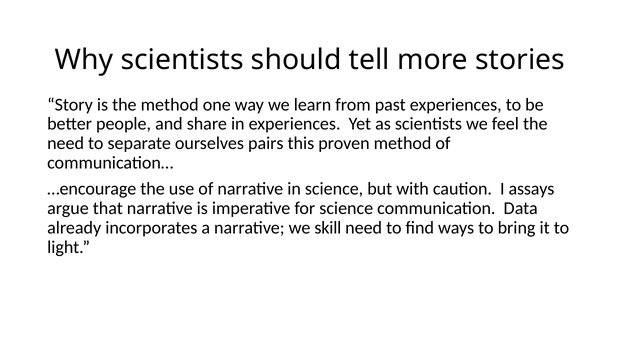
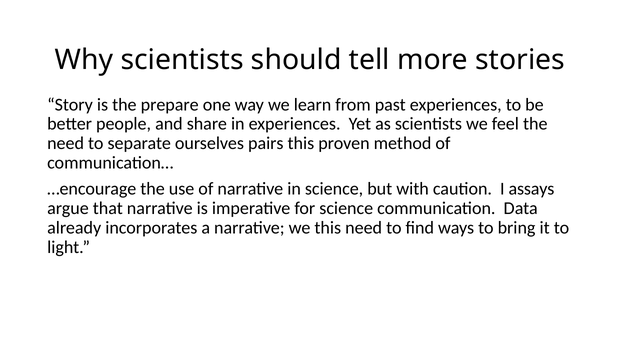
the method: method -> prepare (170, 105)
we skill: skill -> this (328, 228)
